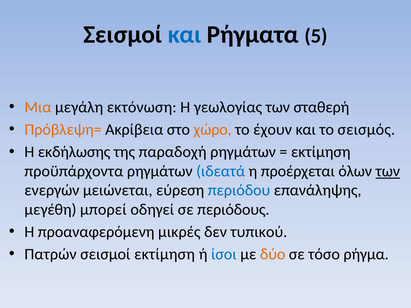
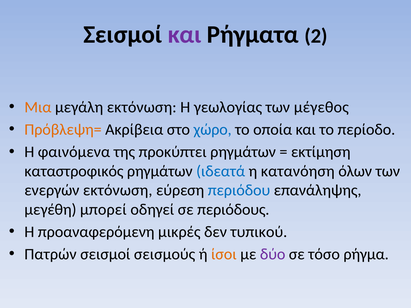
και colour: blue -> purple (185, 35)
5: 5 -> 2 (316, 36)
σταθερή: σταθερή -> μέγεθος (321, 107)
χώρο colour: orange -> blue (213, 130)
έχουν: έχουν -> οποία (273, 130)
σεισμός: σεισμός -> περίοδο (366, 130)
εκδήλωσης: εκδήλωσης -> φαινόμενα (74, 152)
παραδοχή: παραδοχή -> προκύπτει (173, 152)
προϋπάρχοντα: προϋπάρχοντα -> καταστροφικός (74, 171)
προέρχεται: προέρχεται -> κατανόηση (298, 171)
των underline: present -> none (388, 171)
ενεργών μειώνεται: μειώνεται -> εκτόνωση (118, 190)
σεισμοί εκτίμηση: εκτίμηση -> σεισμούς (165, 254)
ίσοι colour: blue -> orange (224, 254)
δύο colour: orange -> purple (273, 254)
